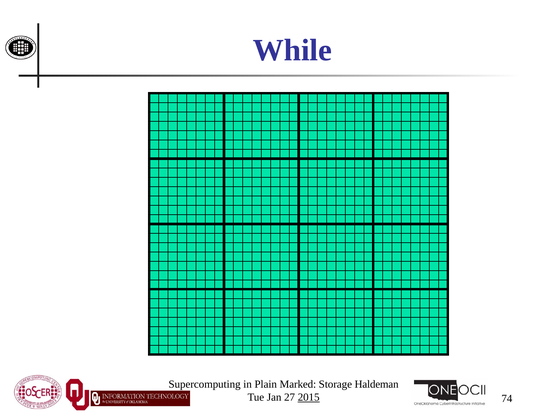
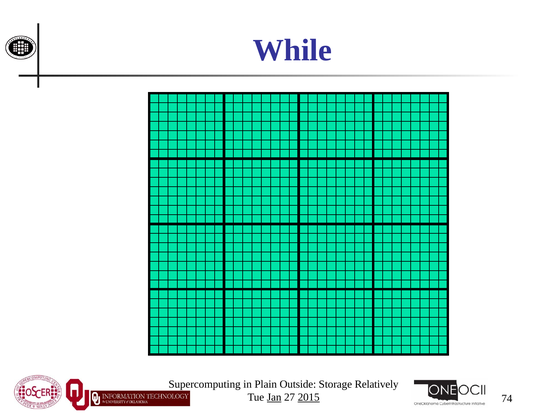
Marked: Marked -> Outside (298, 384)
Haldeman: Haldeman -> Relatively (377, 384)
Jan underline: none -> present (274, 397)
